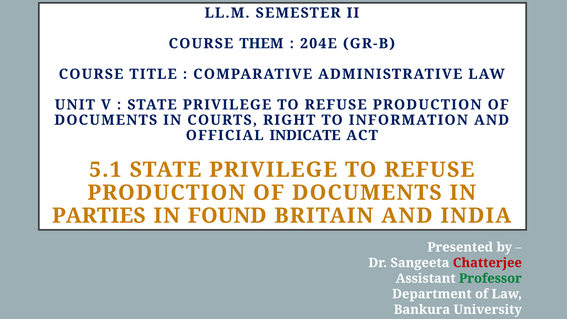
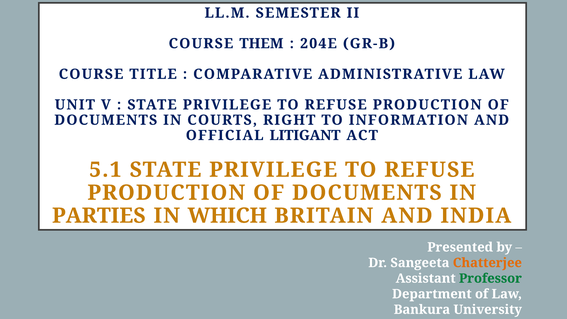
INDICATE: INDICATE -> LITIGANT (305, 135)
FOUND: FOUND -> WHICH (227, 216)
Chatterjee colour: red -> orange (487, 263)
